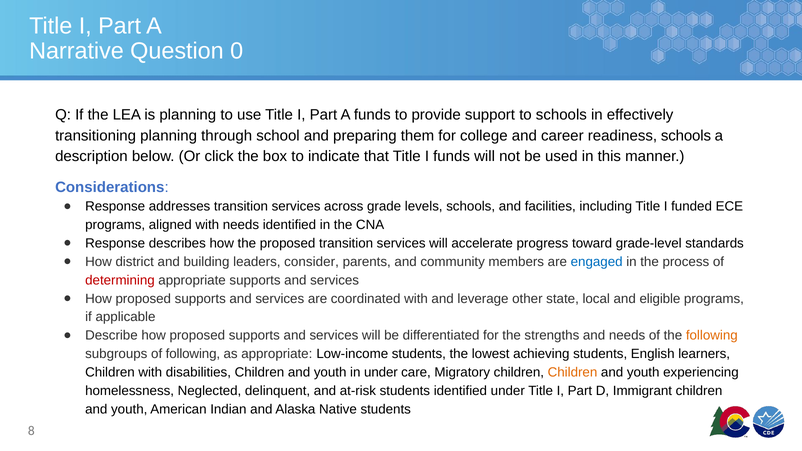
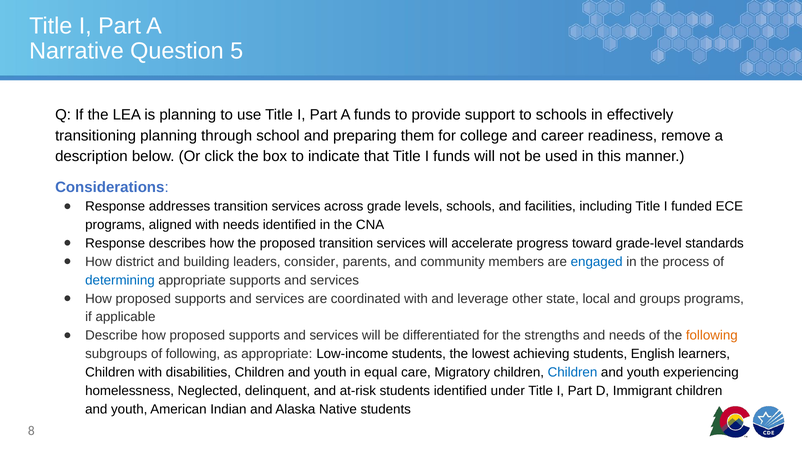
0: 0 -> 5 (237, 51)
readiness schools: schools -> remove (686, 136)
determining colour: red -> blue (120, 280)
eligible: eligible -> groups (660, 299)
in under: under -> equal (381, 372)
Children colour: orange -> blue (573, 372)
